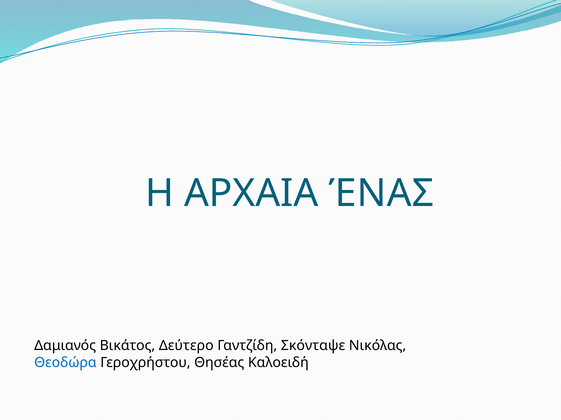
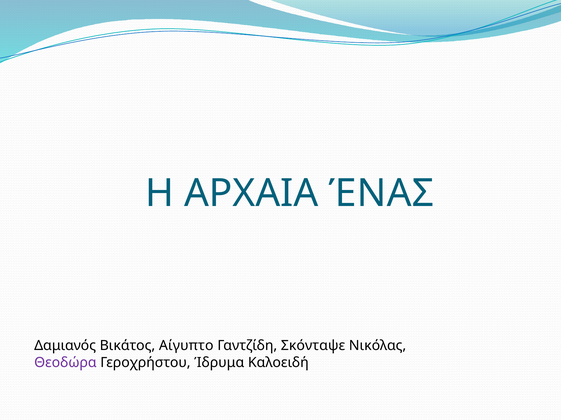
Δεύτερο: Δεύτερο -> Αίγυπτο (186, 346)
Θεοδώρα colour: blue -> purple (65, 363)
Θησέας: Θησέας -> Ίδρυμα (219, 363)
